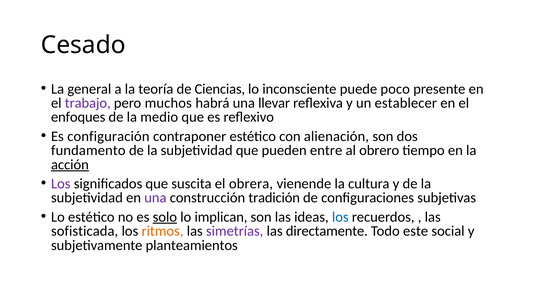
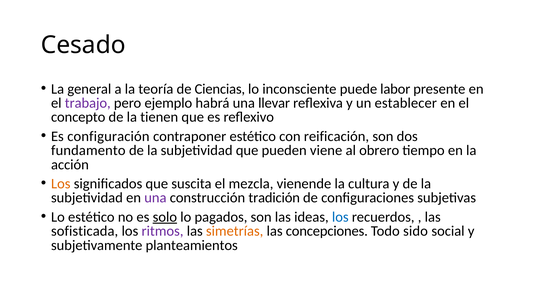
poco: poco -> labor (395, 89)
muchos: muchos -> ejemplo (168, 103)
enfoques: enfoques -> concepto (78, 117)
medio: medio -> tienen (159, 117)
alienación: alienación -> reificación (336, 136)
entre: entre -> viene (326, 150)
acción underline: present -> none (70, 165)
Los colour: purple -> orange (61, 184)
obrera: obrera -> mezcla (251, 184)
implican: implican -> pagados (221, 217)
ritmos colour: orange -> purple (163, 231)
simetrías colour: purple -> orange (235, 231)
directamente: directamente -> concepciones (327, 231)
este: este -> sido (416, 231)
